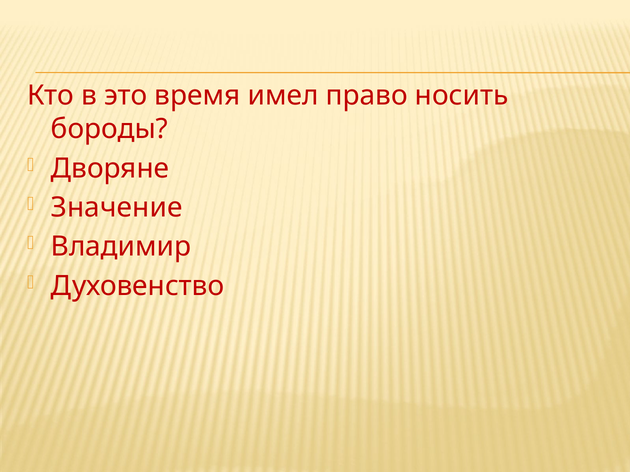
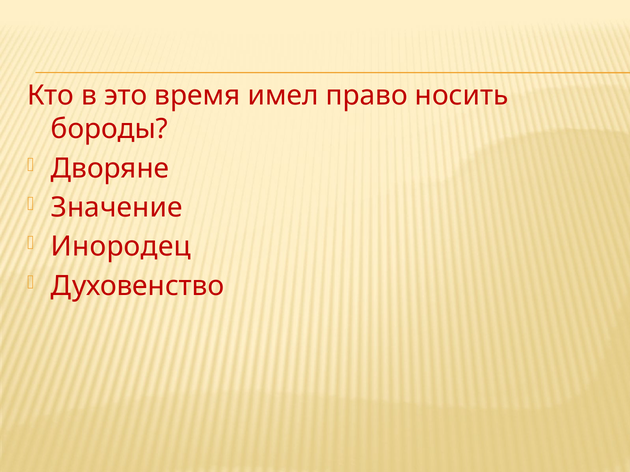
Владимир: Владимир -> Инородец (121, 247)
